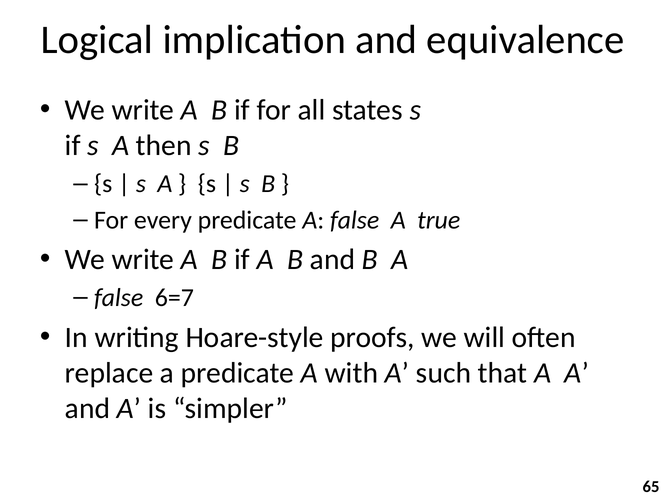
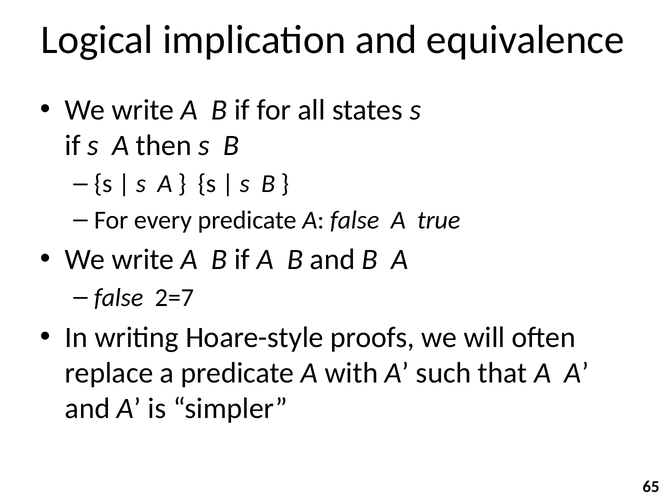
6=7: 6=7 -> 2=7 (174, 298)
